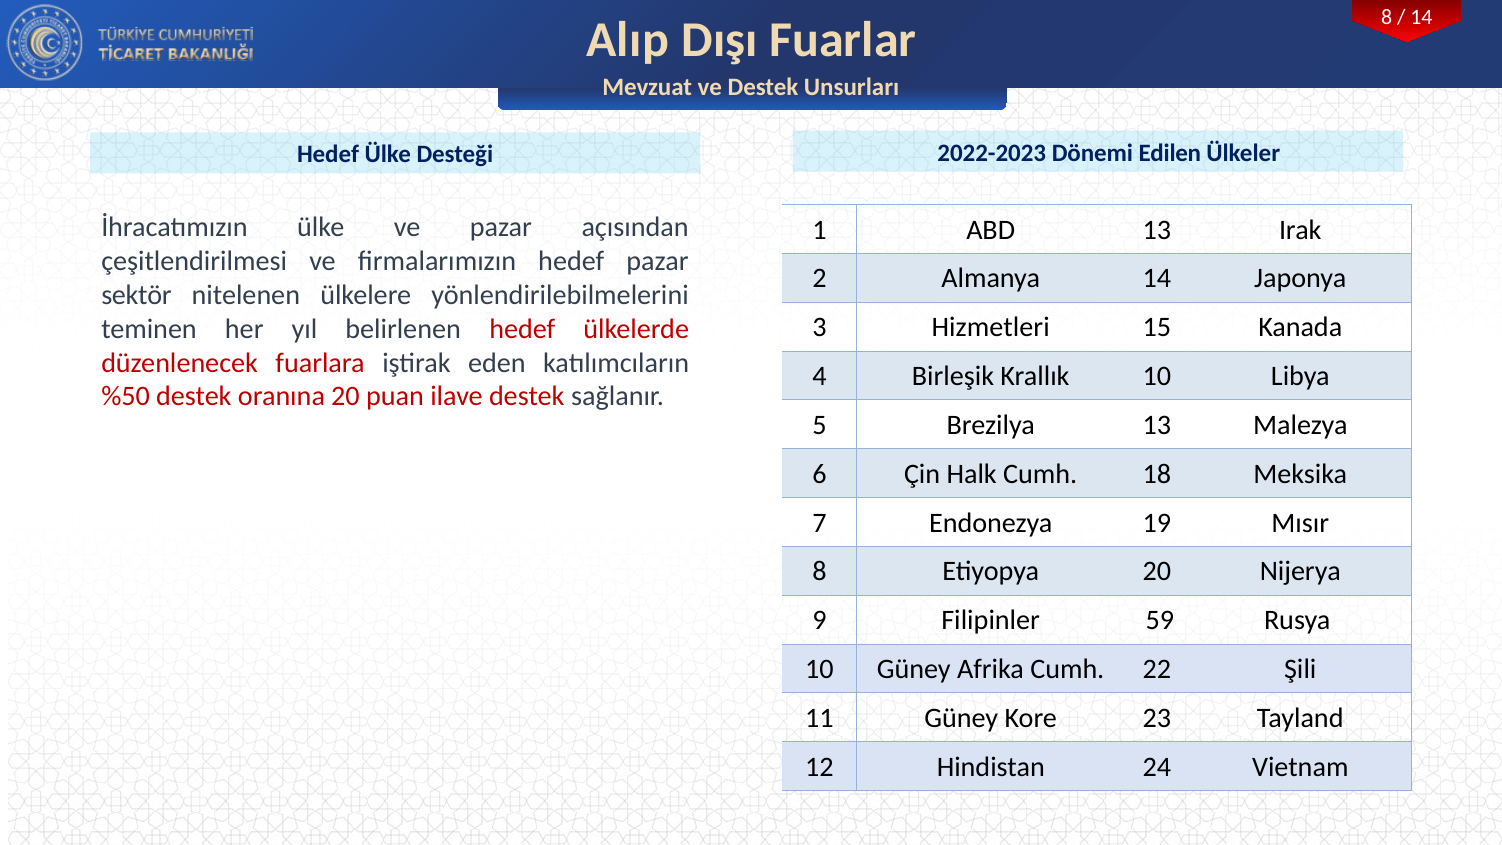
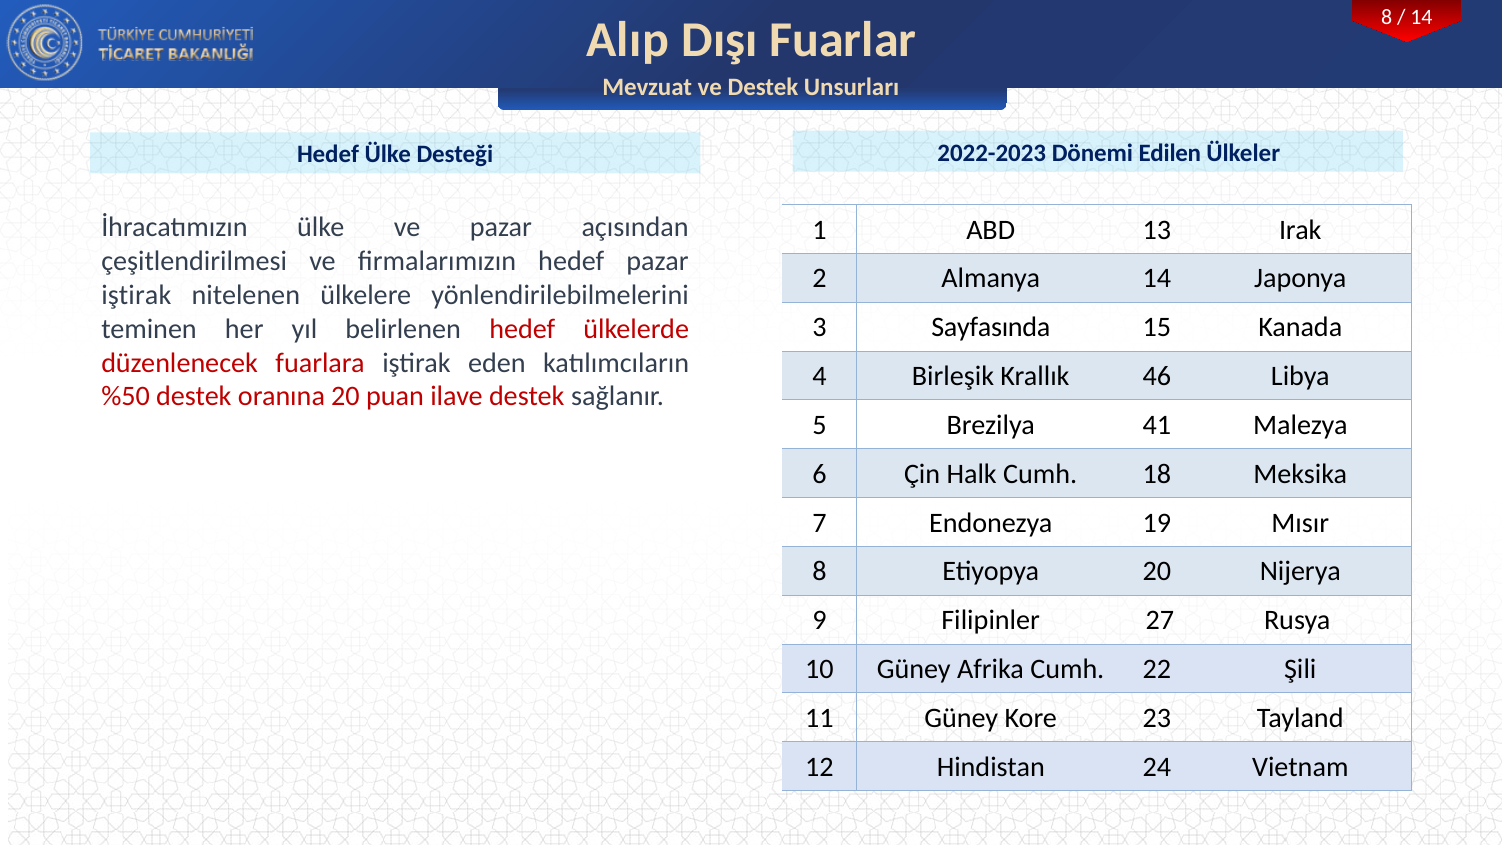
sektör: sektör -> iştirak (136, 295)
Hizmetleri: Hizmetleri -> Sayfasında (991, 327)
Krallık 10: 10 -> 46 (1157, 376)
Brezilya 13: 13 -> 41 (1157, 425)
59: 59 -> 27 (1160, 620)
